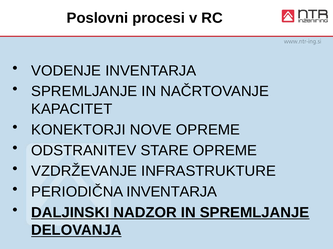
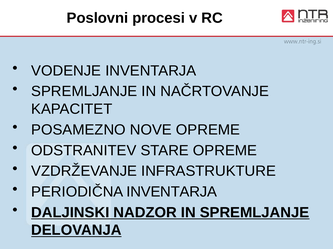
KONEKTORJI: KONEKTORJI -> POSAMEZNO (78, 130)
